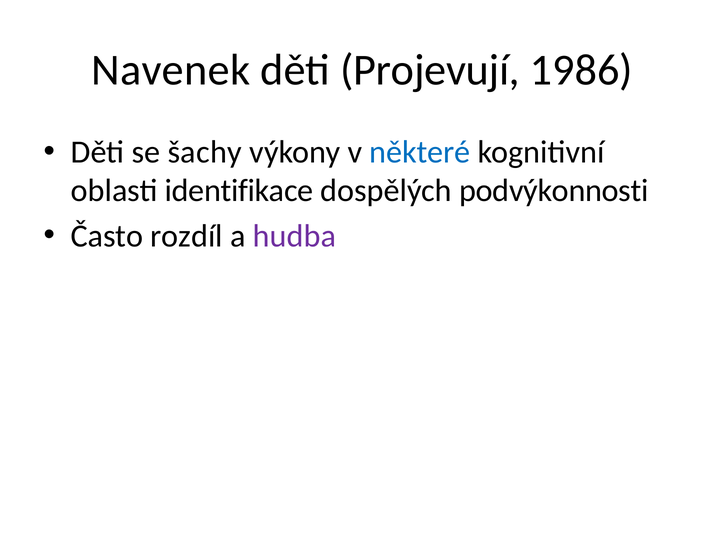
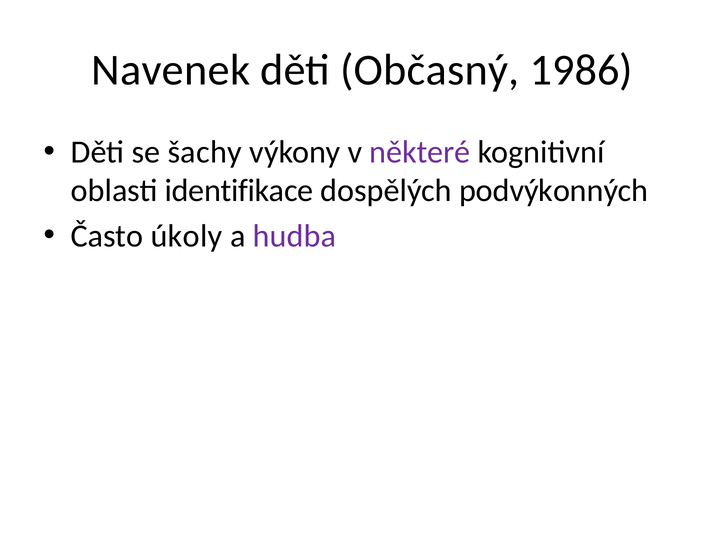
Projevují: Projevují -> Občasný (430, 70)
některé colour: blue -> purple (420, 152)
podvýkonnosti: podvýkonnosti -> podvýkonných (554, 191)
rozdíl: rozdíl -> úkoly (186, 236)
